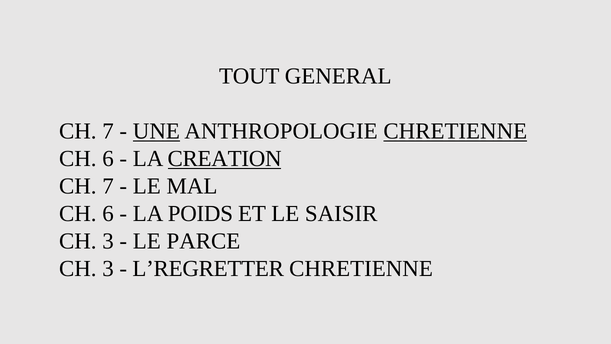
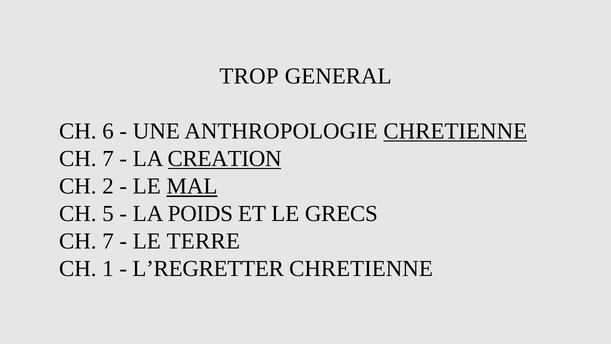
TOUT: TOUT -> TROP (249, 76)
7: 7 -> 6 (108, 131)
UNE underline: present -> none (156, 131)
6: 6 -> 7 (108, 159)
7: 7 -> 2 (108, 186)
MAL underline: none -> present (192, 186)
6: 6 -> 5 (108, 214)
SAISIR: SAISIR -> GRECS (341, 214)
3: 3 -> 7 (108, 241)
PARCE: PARCE -> TERRE (203, 241)
3: 3 -> 1 (108, 269)
